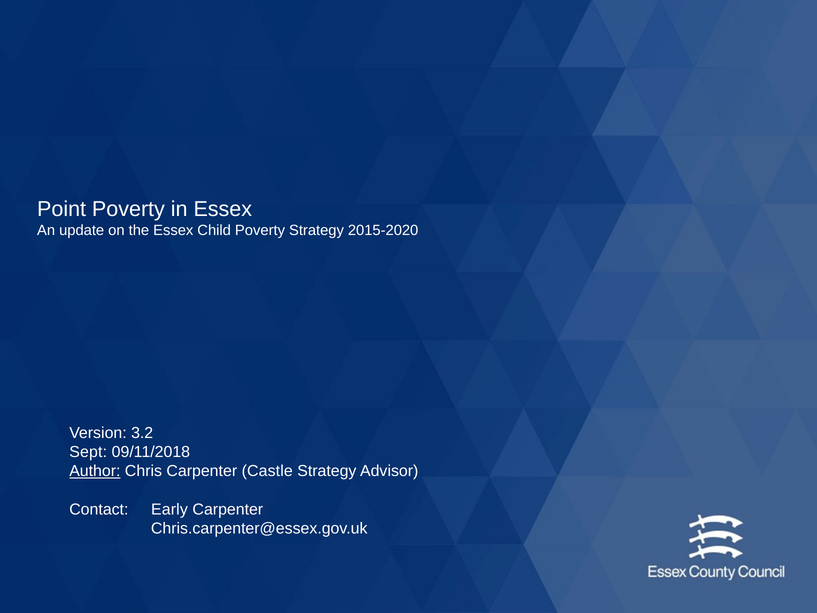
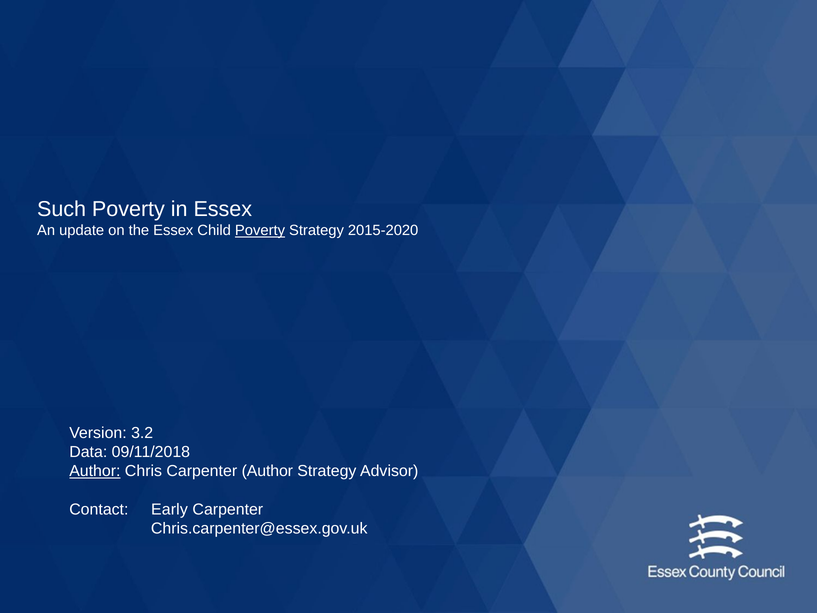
Point: Point -> Such (62, 209)
Poverty underline: none -> present (260, 230)
Sept: Sept -> Data (88, 452)
Carpenter Castle: Castle -> Author (267, 471)
